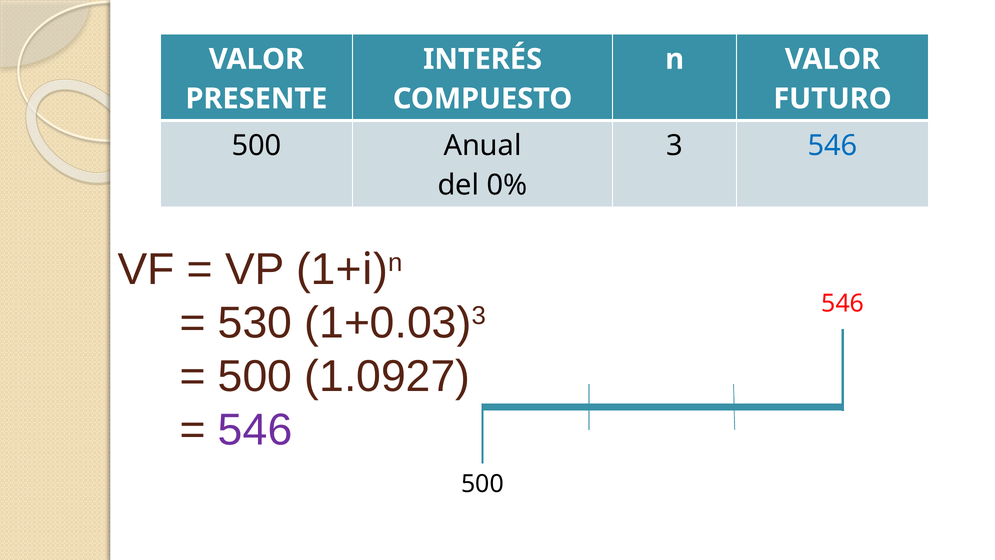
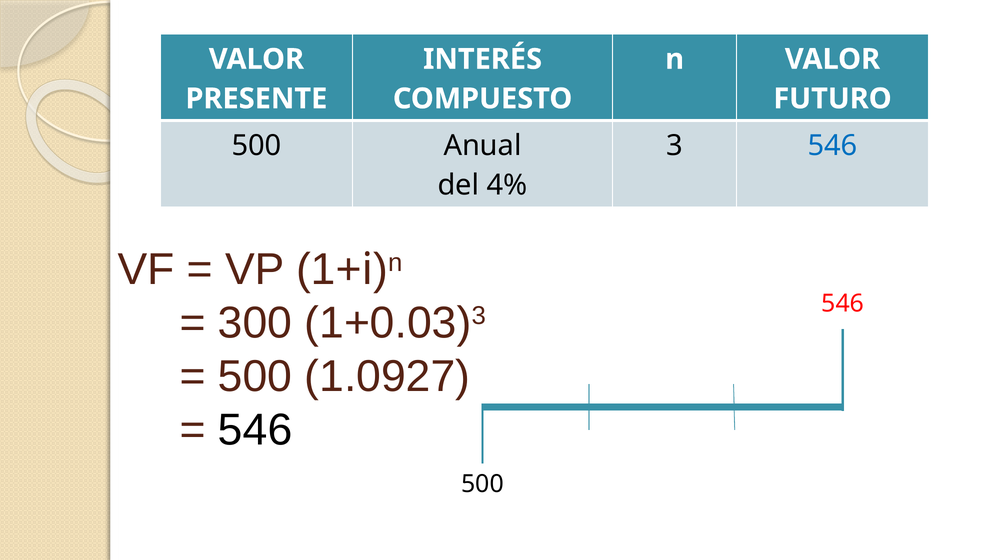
0%: 0% -> 4% (507, 185)
530: 530 -> 300 (255, 323)
546 colour: purple -> black (255, 430)
